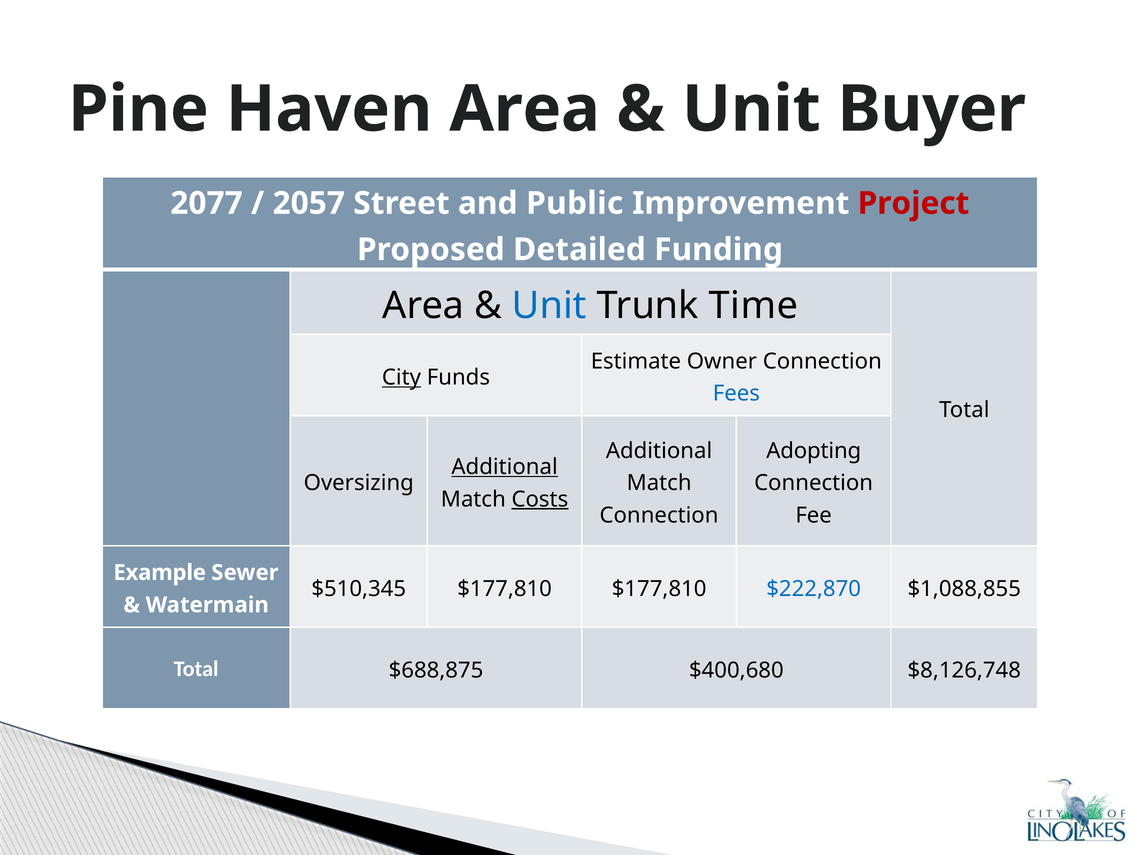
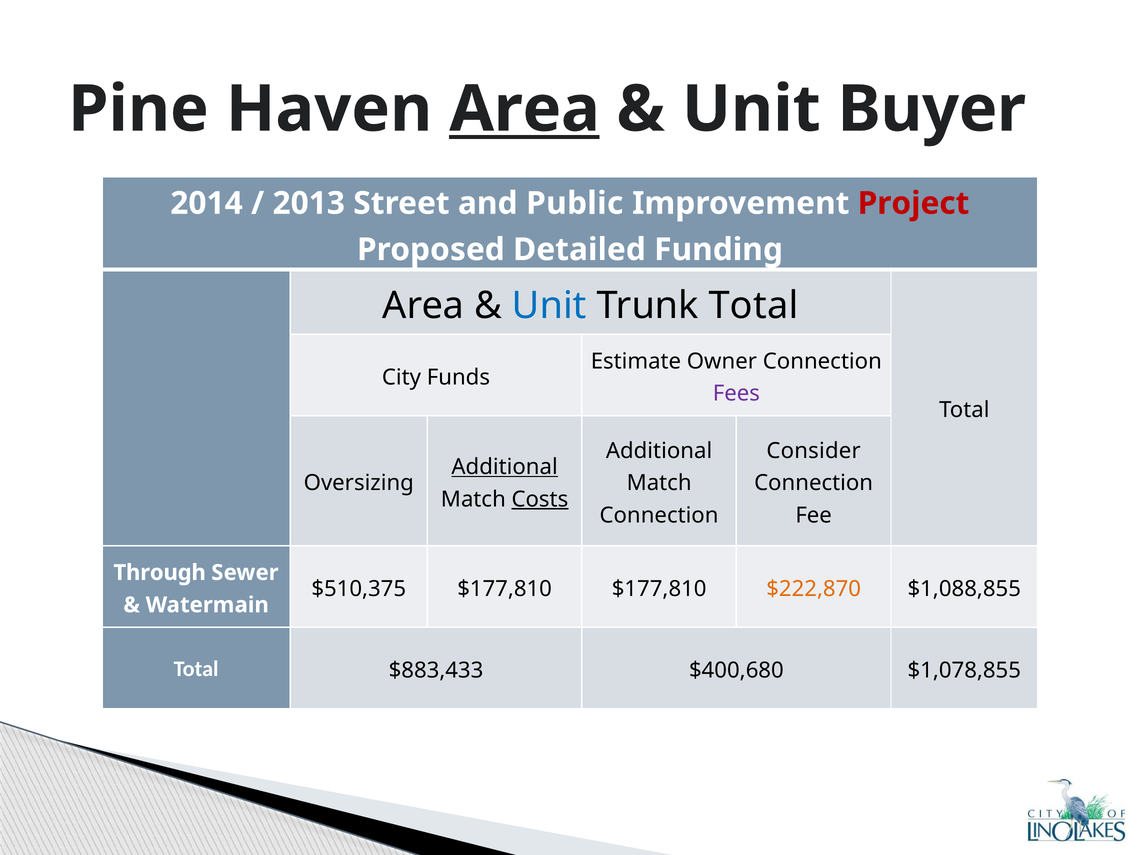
Area underline: none -> present (525, 109)
2077: 2077 -> 2014 (207, 203)
2057: 2057 -> 2013 (309, 203)
Trunk Time: Time -> Total (754, 306)
City underline: present -> none (402, 377)
Fees colour: blue -> purple (736, 394)
Adopting: Adopting -> Consider (814, 451)
Example: Example -> Through (160, 573)
$510,345: $510,345 -> $510,375 (359, 589)
$222,870 colour: blue -> orange (814, 589)
$688,875: $688,875 -> $883,433 (436, 670)
$8,126,748: $8,126,748 -> $1,078,855 (964, 670)
